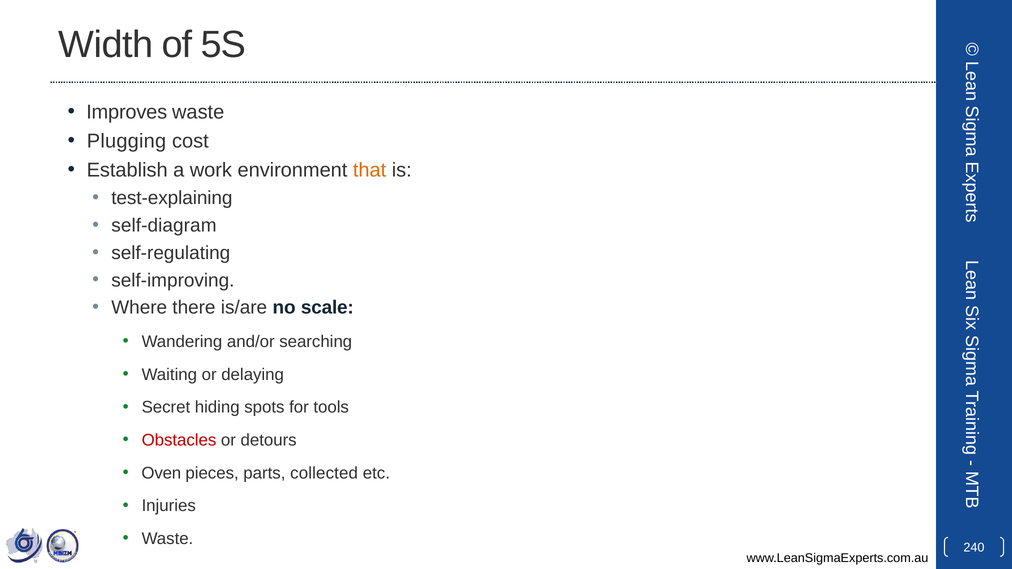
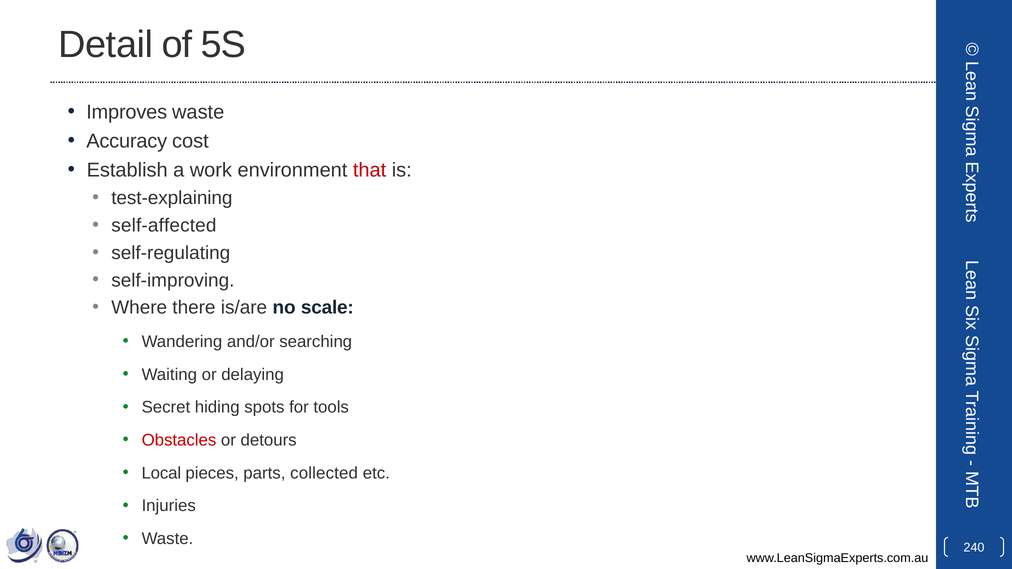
Width: Width -> Detail (106, 45)
Plugging: Plugging -> Accuracy (127, 141)
that colour: orange -> red (370, 170)
self-diagram: self-diagram -> self-affected (164, 226)
Oven: Oven -> Local (161, 473)
